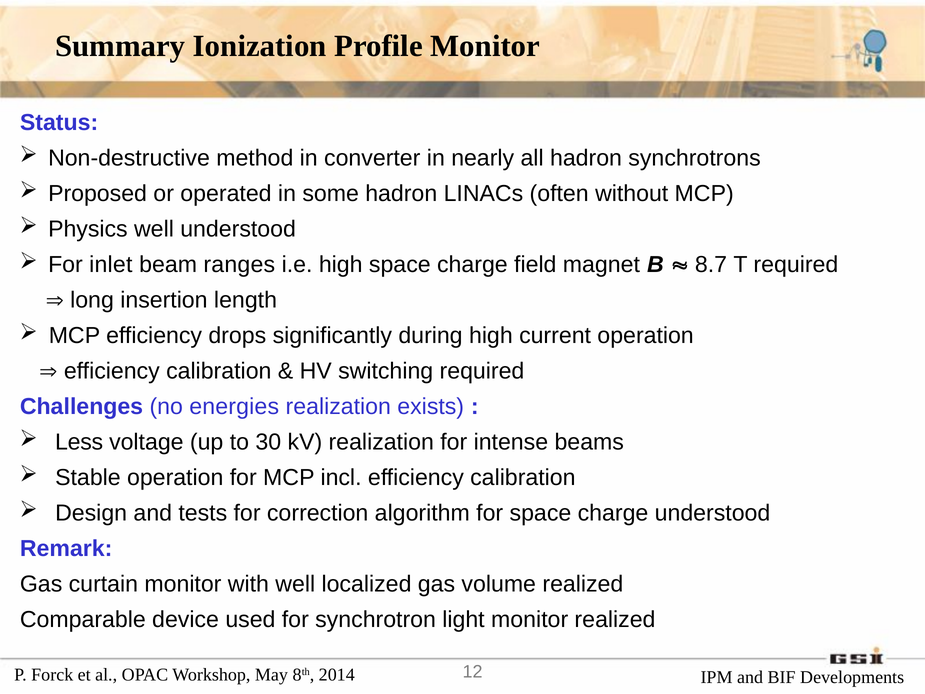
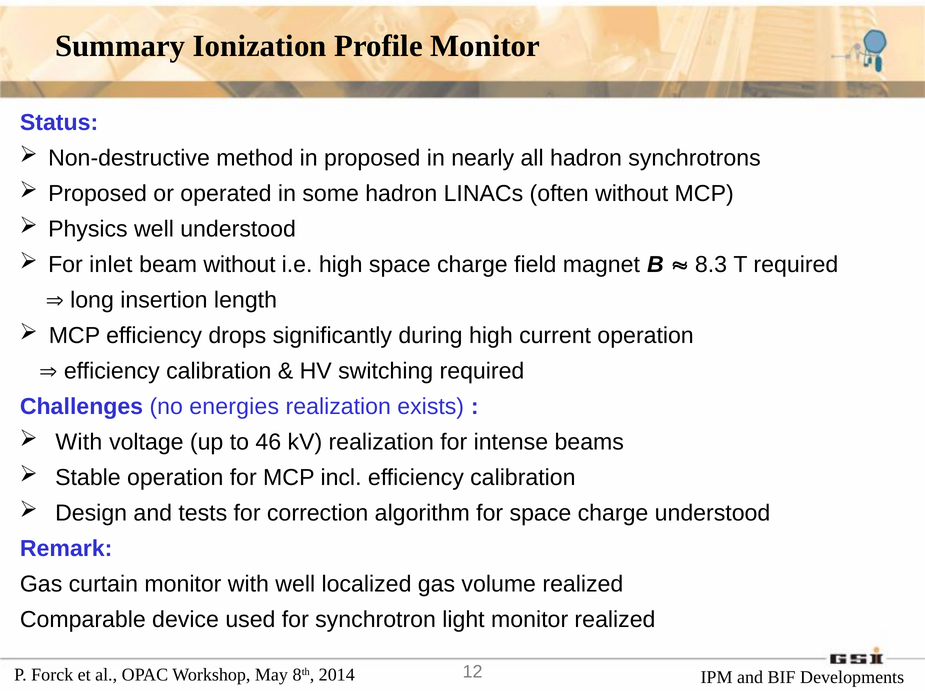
in converter: converter -> proposed (372, 158)
beam ranges: ranges -> without (239, 265)
8.7: 8.7 -> 8.3 (711, 265)
Less: Less -> With (79, 442)
30: 30 -> 46 (268, 442)
